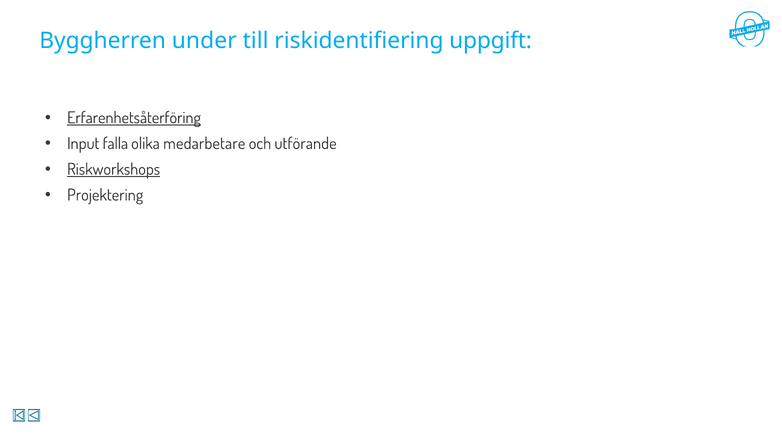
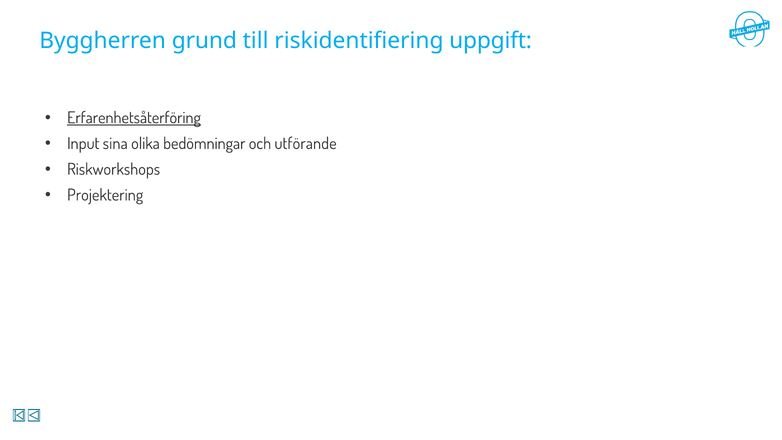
under: under -> grund (204, 40)
falla: falla -> sina (115, 144)
medarbetare: medarbetare -> bedömningar (204, 144)
Riskworkshops underline: present -> none (114, 169)
